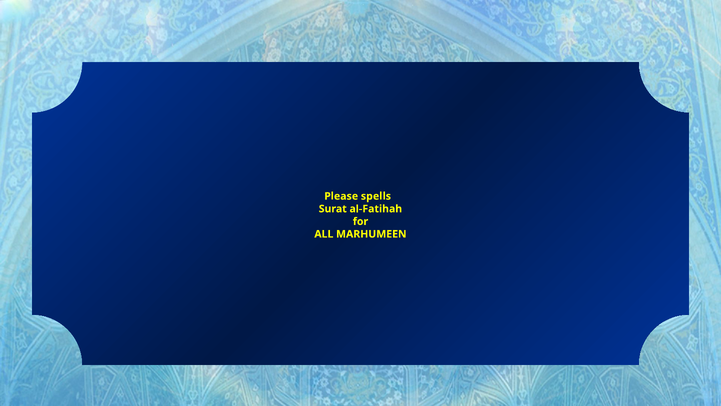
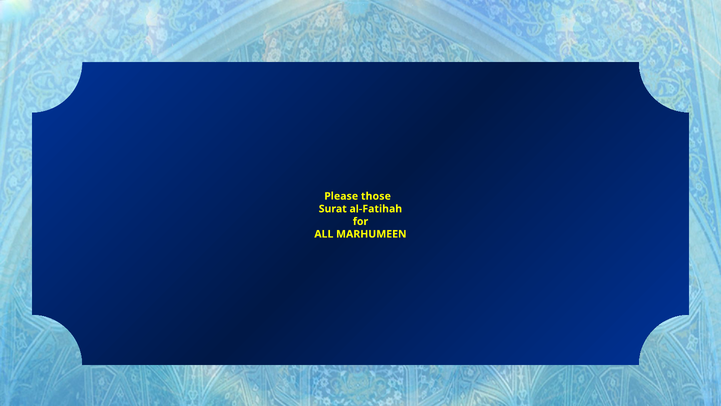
spells: spells -> those (376, 196)
